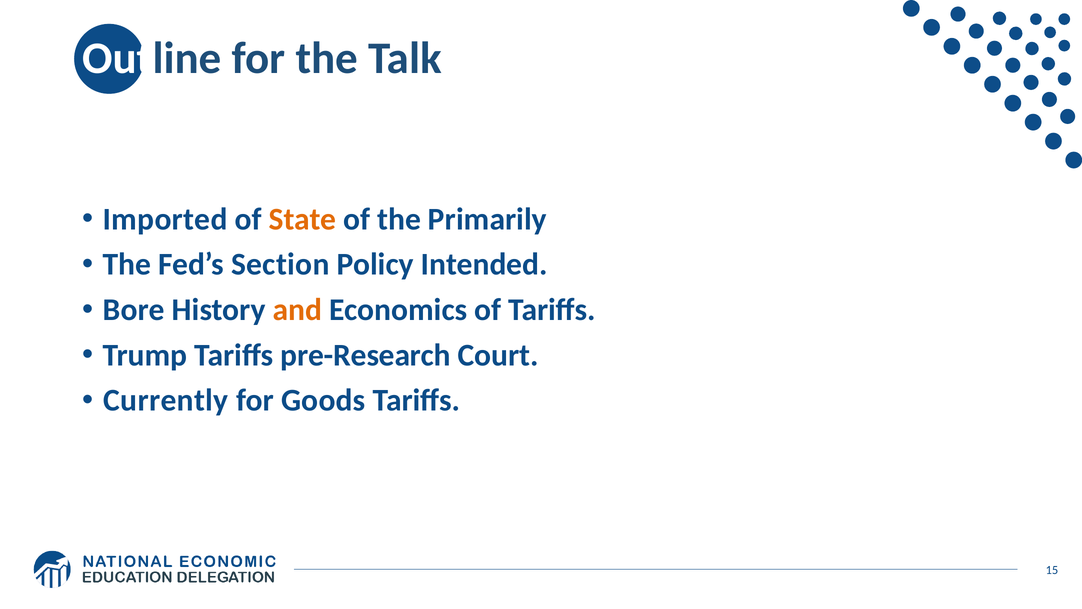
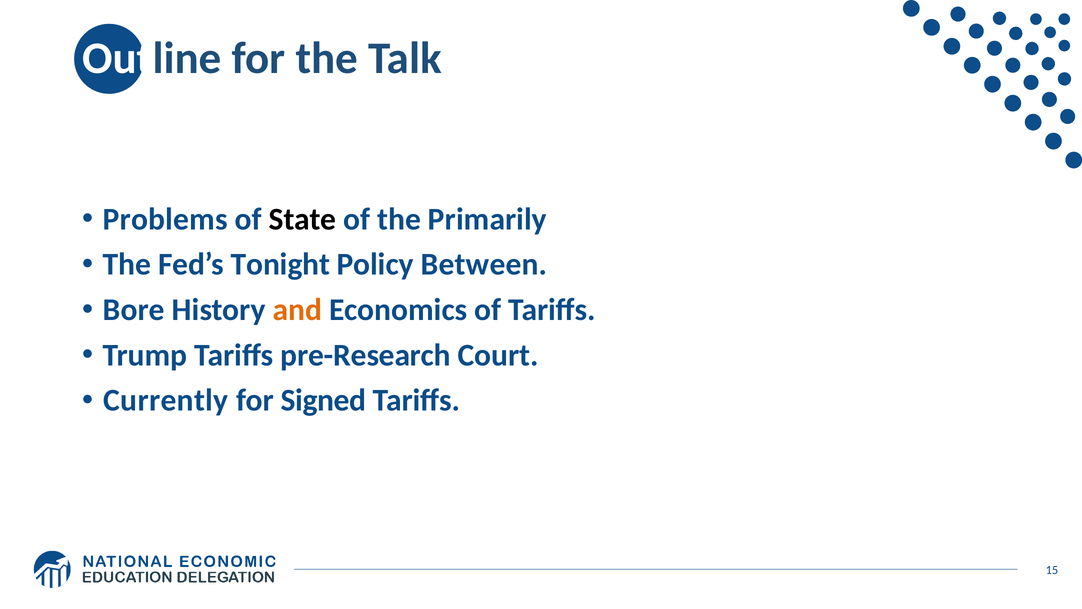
Imported: Imported -> Problems (165, 219)
State colour: orange -> black (303, 219)
Section: Section -> Tonight (281, 264)
Intended: Intended -> Between (484, 264)
Goods: Goods -> Signed (324, 400)
